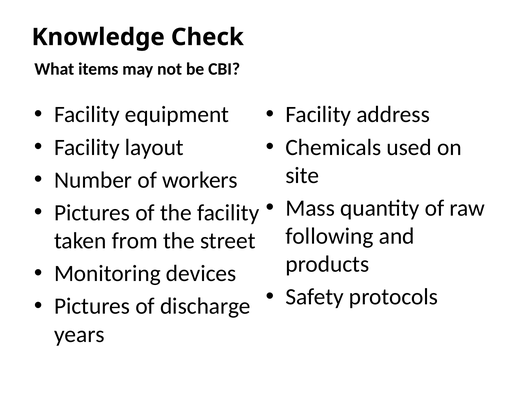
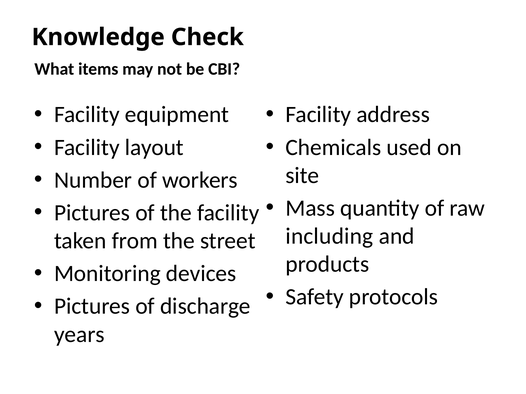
following: following -> including (329, 236)
